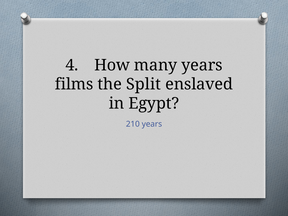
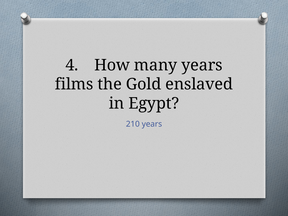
Split: Split -> Gold (144, 84)
